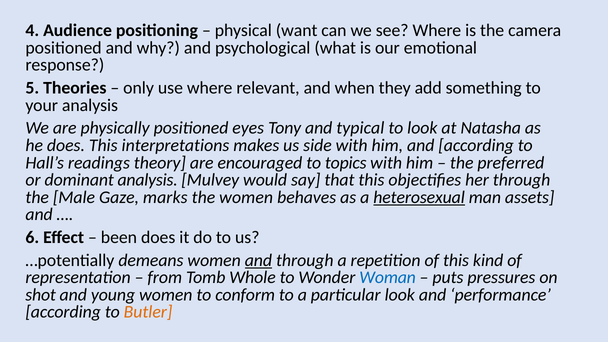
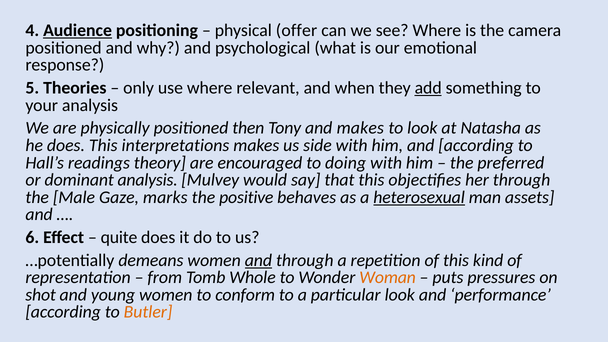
Audience underline: none -> present (78, 31)
want: want -> offer (297, 31)
add underline: none -> present (428, 88)
eyes: eyes -> then (248, 128)
and typical: typical -> makes (360, 128)
topics: topics -> doing (346, 163)
the women: women -> positive (246, 197)
been: been -> quite (119, 237)
Woman colour: blue -> orange (388, 278)
